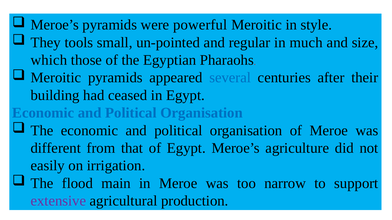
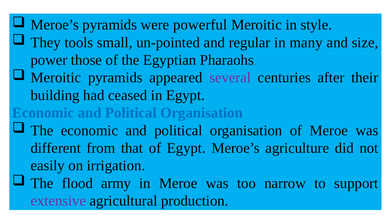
much: much -> many (306, 43)
which: which -> power (49, 60)
several colour: blue -> purple (230, 78)
main: main -> army (116, 184)
